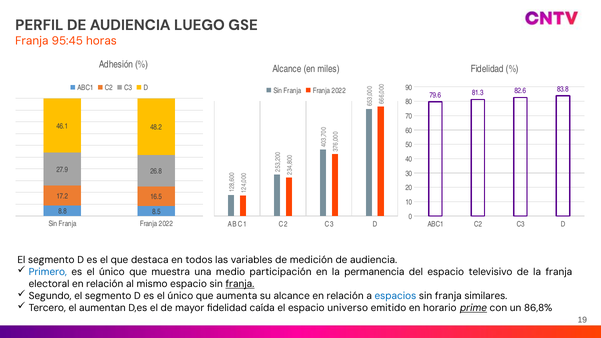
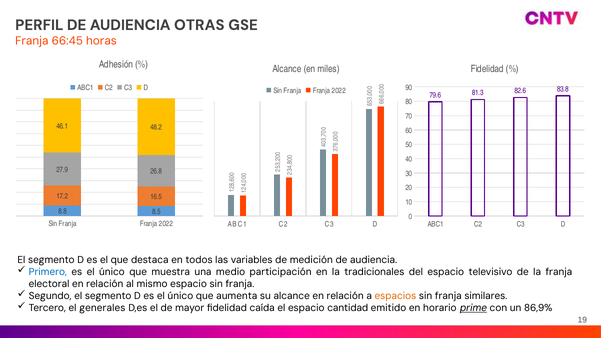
LUEGO: LUEGO -> OTRAS (199, 25)
95:45: 95:45 -> 66:45 (67, 41)
permanencia: permanencia -> tradicionales (374, 272)
franja underline: present -> none (240, 284)
espacios colour: blue -> orange (395, 296)
aumentan: aumentan -> generales (102, 308)
universo: universo -> cantidad (348, 308)
86,8%: 86,8% -> 86,9% (538, 308)
